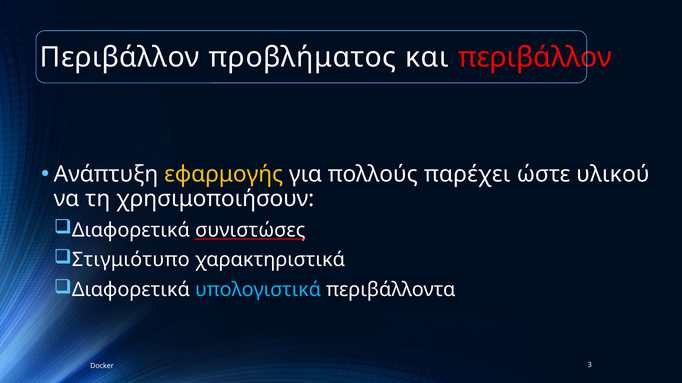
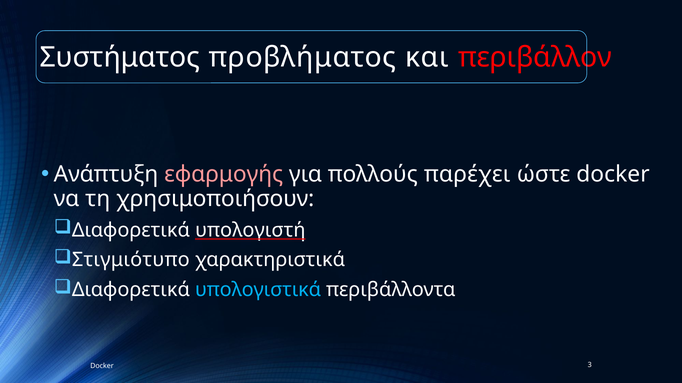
Περιβάλλον: Περιβάλλον -> Συστήματος (120, 57)
εφαρμογής colour: yellow -> pink (224, 174)
ώστε υλικού: υλικού -> docker (613, 174)
συνιστώσες: συνιστώσες -> υπολογιστή (250, 230)
